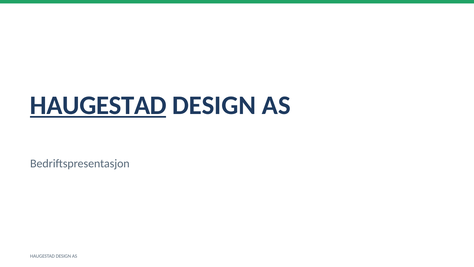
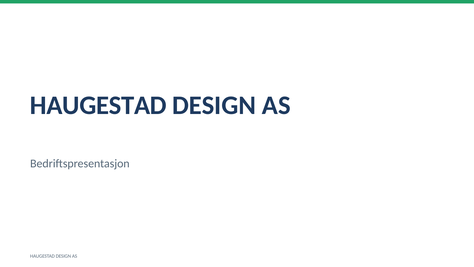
HAUGESTAD underline: present -> none (98, 105)
